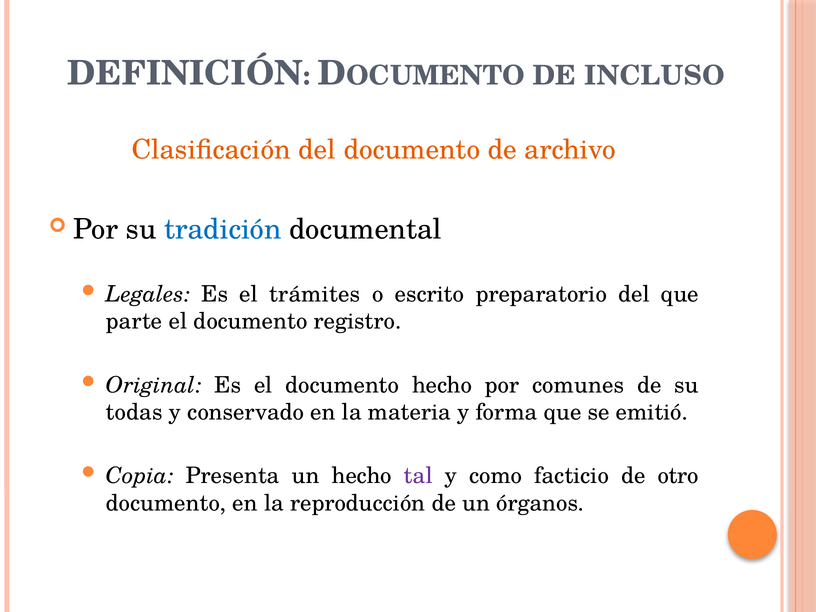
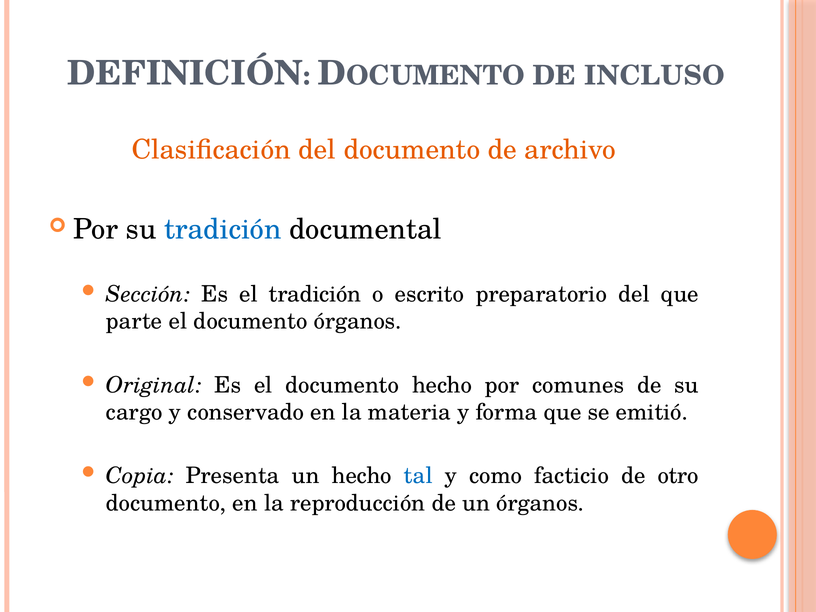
Legales: Legales -> Sección (148, 294)
el trámites: trámites -> tradición (315, 294)
documento registro: registro -> órganos (358, 321)
todas: todas -> cargo (134, 412)
tal colour: purple -> blue (418, 476)
